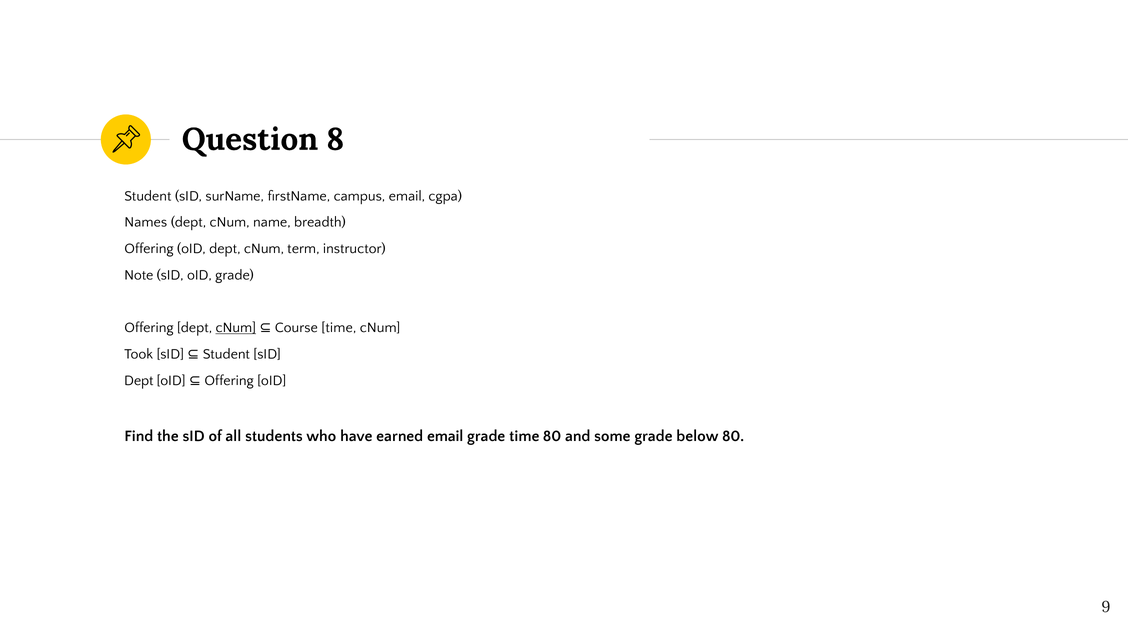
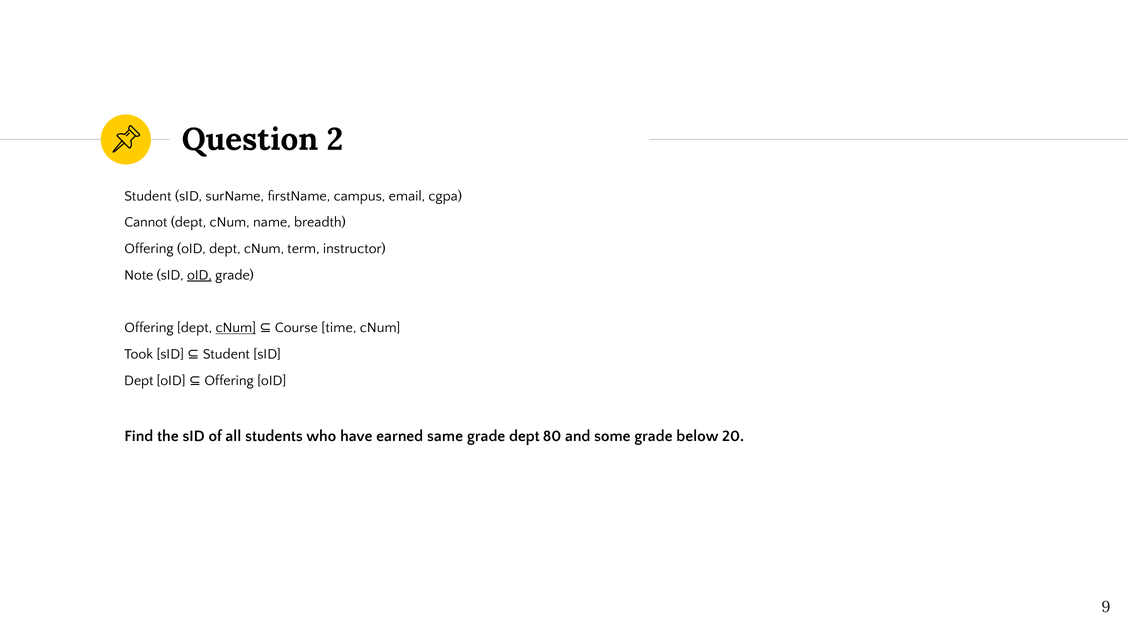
8: 8 -> 2 (335, 140)
Names: Names -> Cannot (146, 222)
oID underline: none -> present (199, 275)
earned email: email -> same (445, 436)
grade time: time -> dept (524, 436)
below 80: 80 -> 20 (733, 436)
